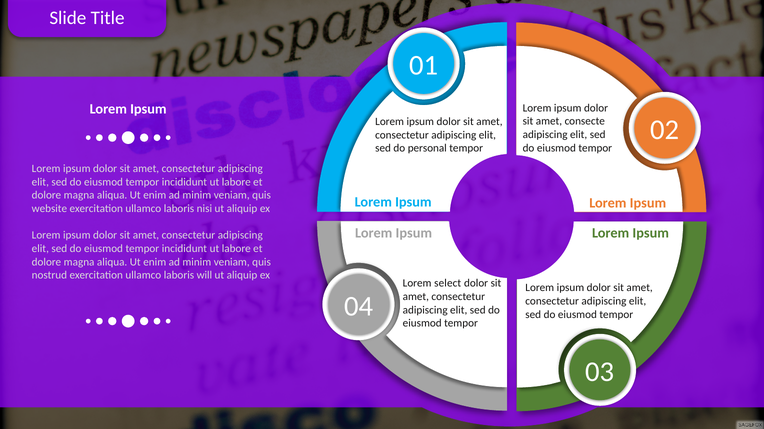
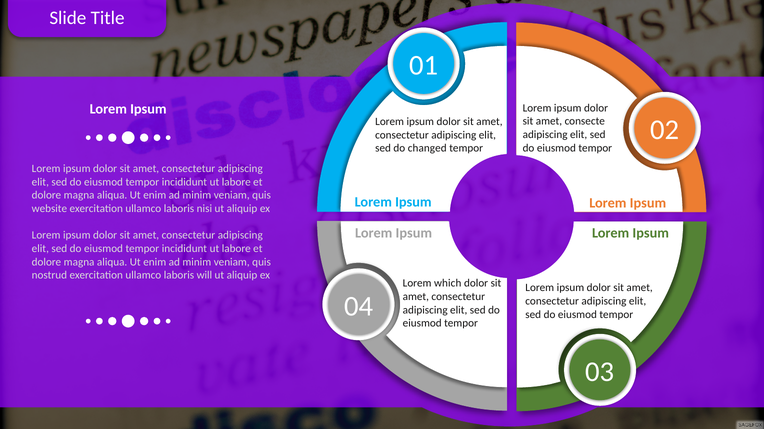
personal: personal -> changed (427, 149)
select: select -> which (448, 284)
